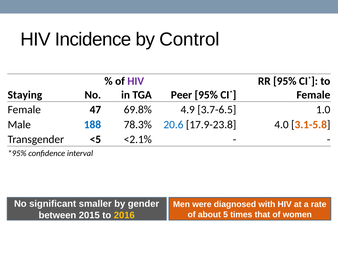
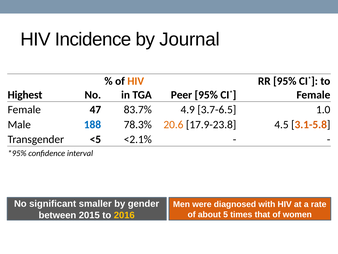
Control: Control -> Journal (190, 39)
HIV colour: purple -> orange (136, 81)
Staying: Staying -> Highest (25, 95)
69.8%: 69.8% -> 83.7% (138, 110)
20.6 colour: blue -> orange (173, 124)
4.0: 4.0 -> 4.5 (281, 124)
